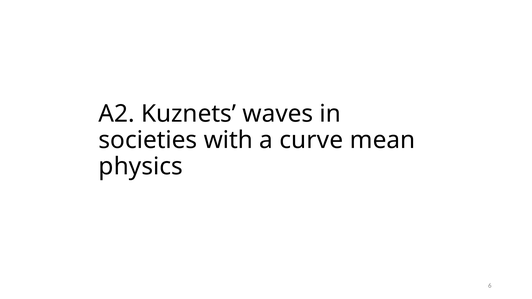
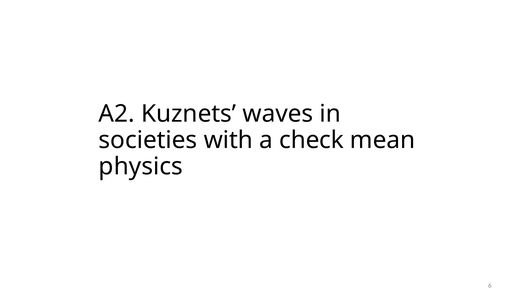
curve: curve -> check (312, 140)
